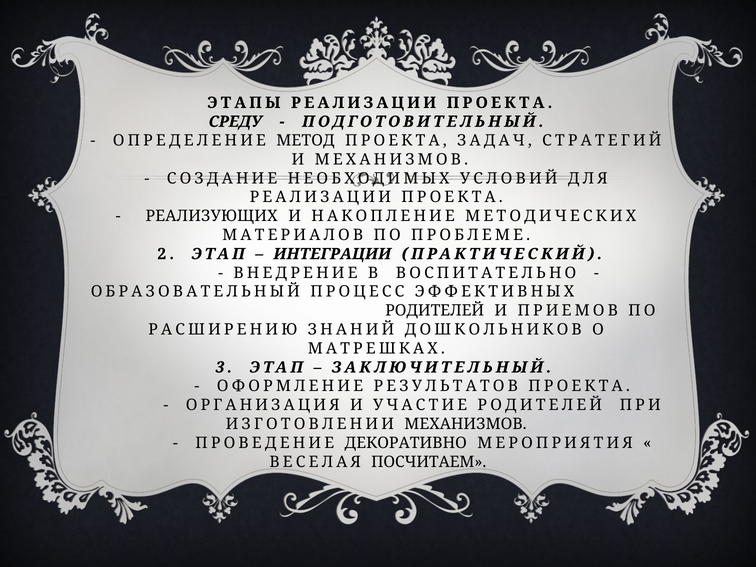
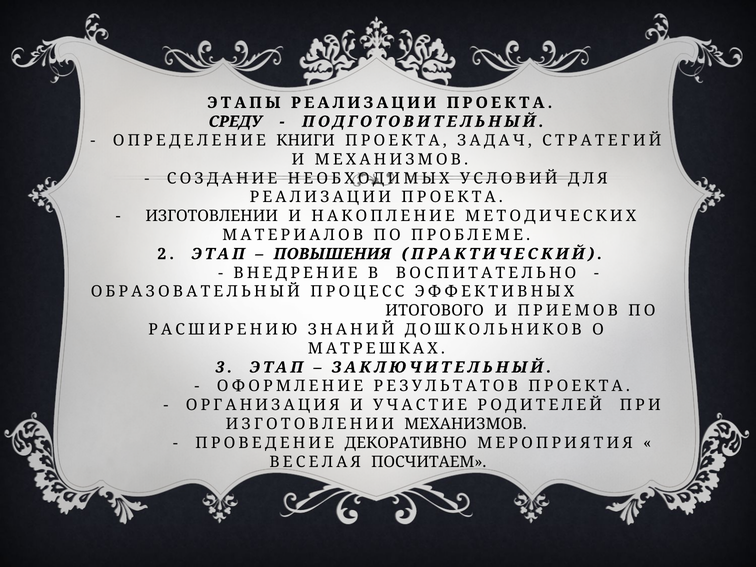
МЕТОД: МЕТОД -> КНИГИ (306, 141)
РЕАЛИЗУЮЩИХ: РЕАЛИЗУЮЩИХ -> ИЗГОТОВЛЕНИИ (212, 216)
ИНТЕГРАЦИИ: ИНТЕГРАЦИИ -> ПОВЫШЕНИЯ (332, 254)
РОДИТЕЛЕЙ: РОДИТЕЛЕЙ -> ИТОГОВОГО (435, 311)
